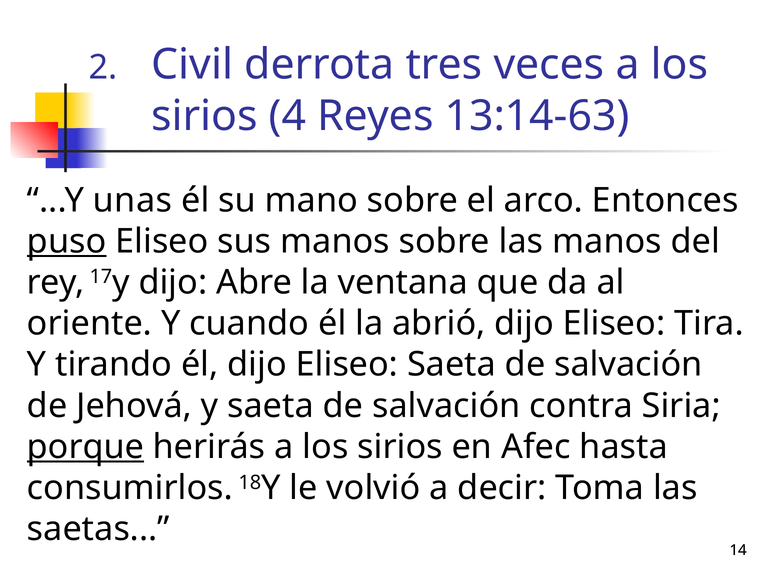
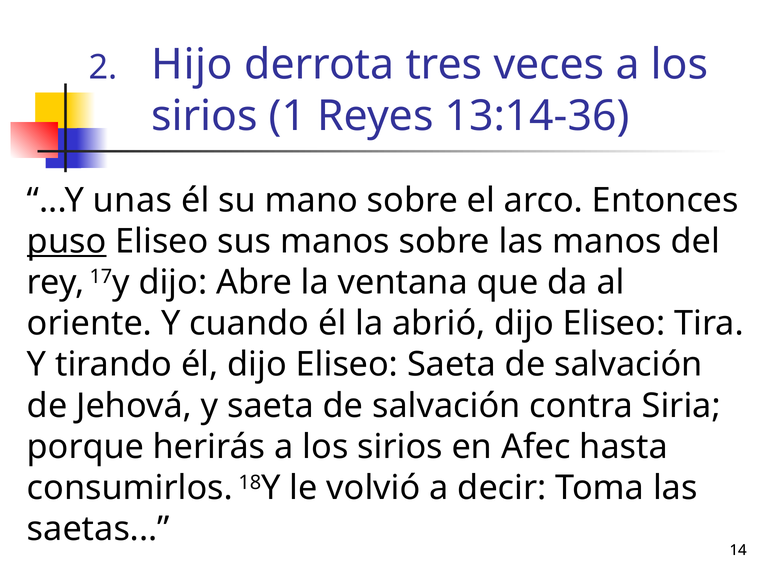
Civil: Civil -> Hijo (192, 65)
4: 4 -> 1 (287, 116)
13:14-63: 13:14-63 -> 13:14-36 (537, 116)
porque underline: present -> none (85, 447)
